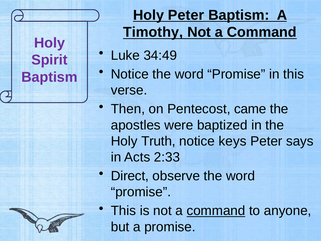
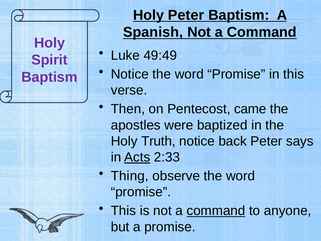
Timothy: Timothy -> Spanish (153, 32)
34:49: 34:49 -> 49:49 (160, 55)
keys: keys -> back (233, 141)
Acts underline: none -> present (137, 157)
Direct: Direct -> Thing (130, 176)
